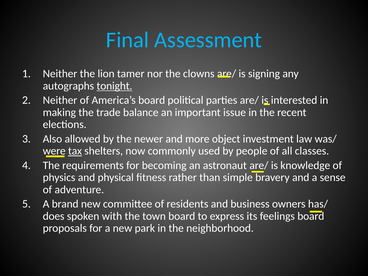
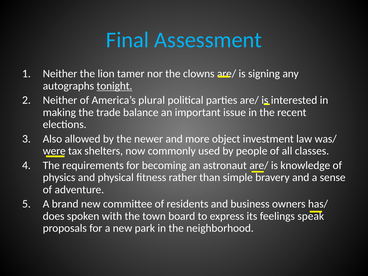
America’s board: board -> plural (152, 100)
tax underline: present -> none (75, 151)
feelings board: board -> speak (311, 216)
